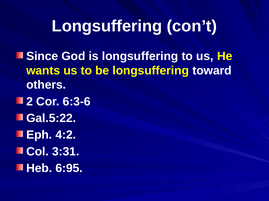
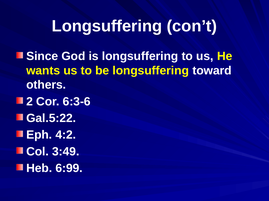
3:31: 3:31 -> 3:49 (66, 152)
6:95: 6:95 -> 6:99 (69, 169)
